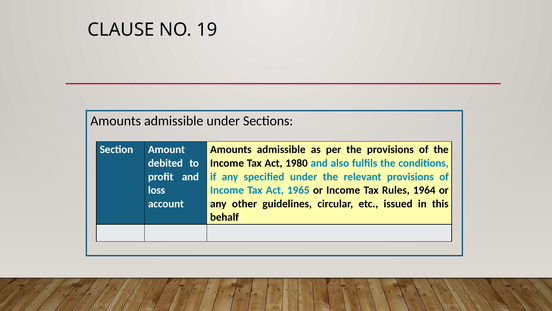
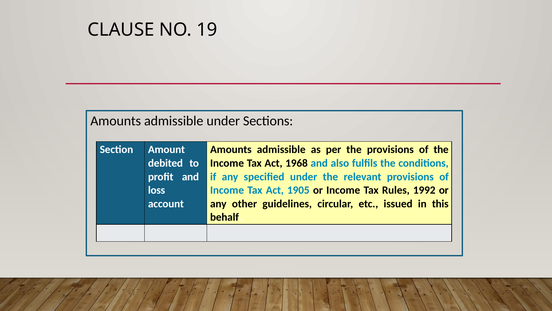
1980: 1980 -> 1968 (297, 163)
1965: 1965 -> 1905 (298, 190)
1964: 1964 -> 1992 (424, 190)
